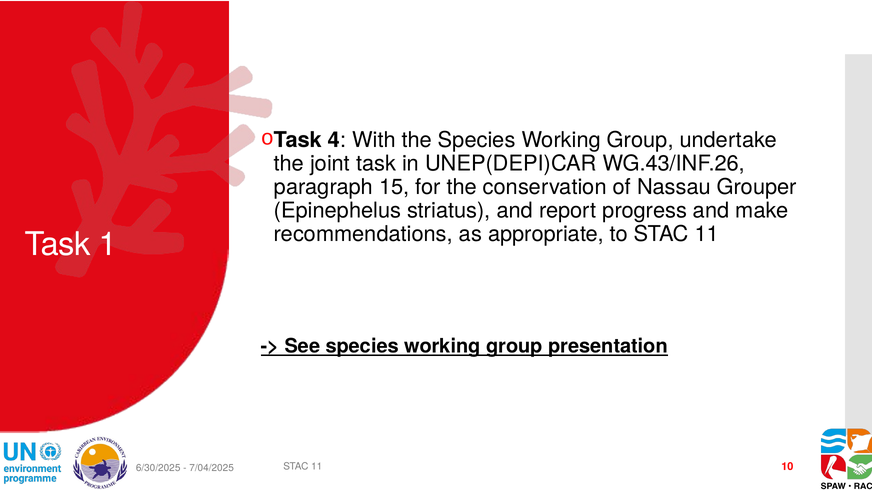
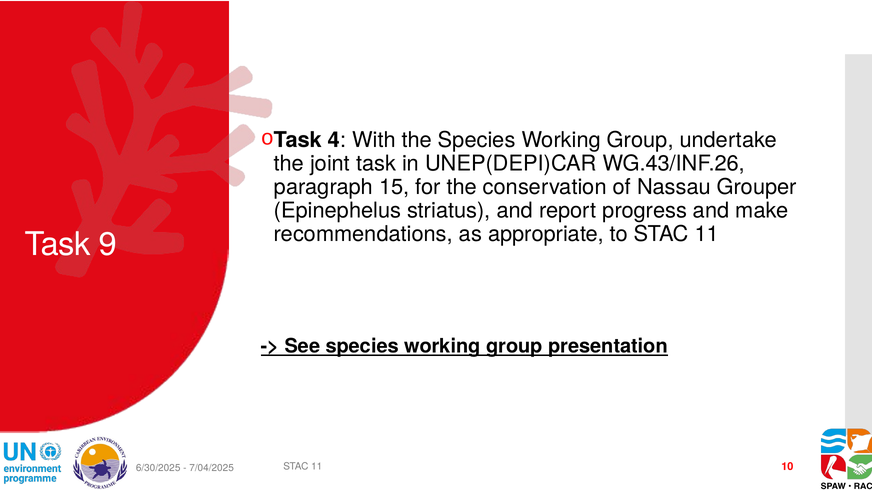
1: 1 -> 9 (108, 245)
